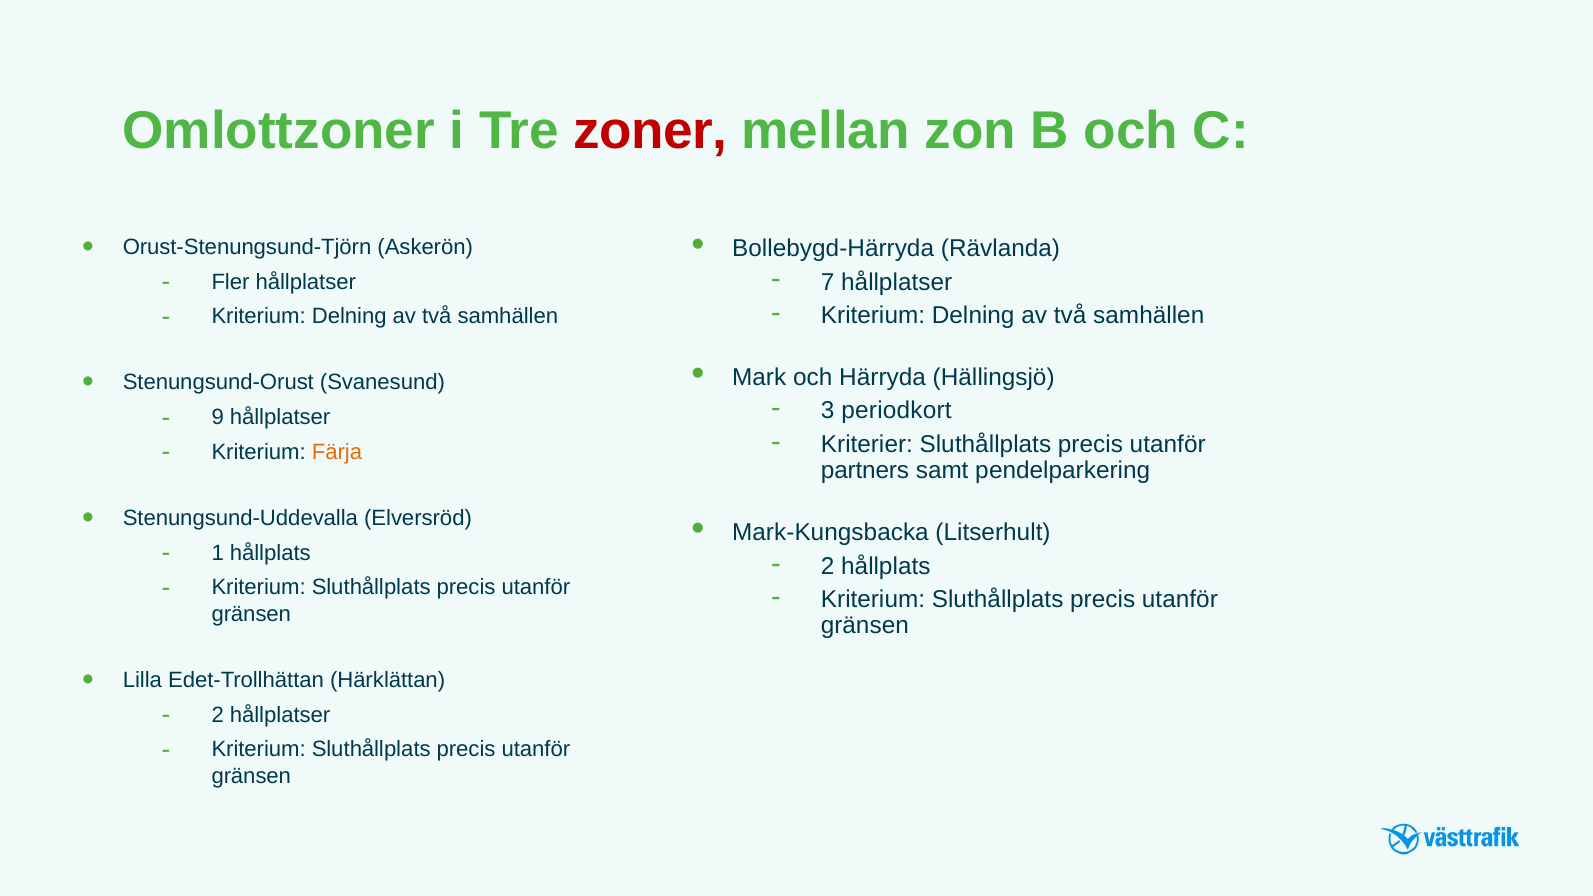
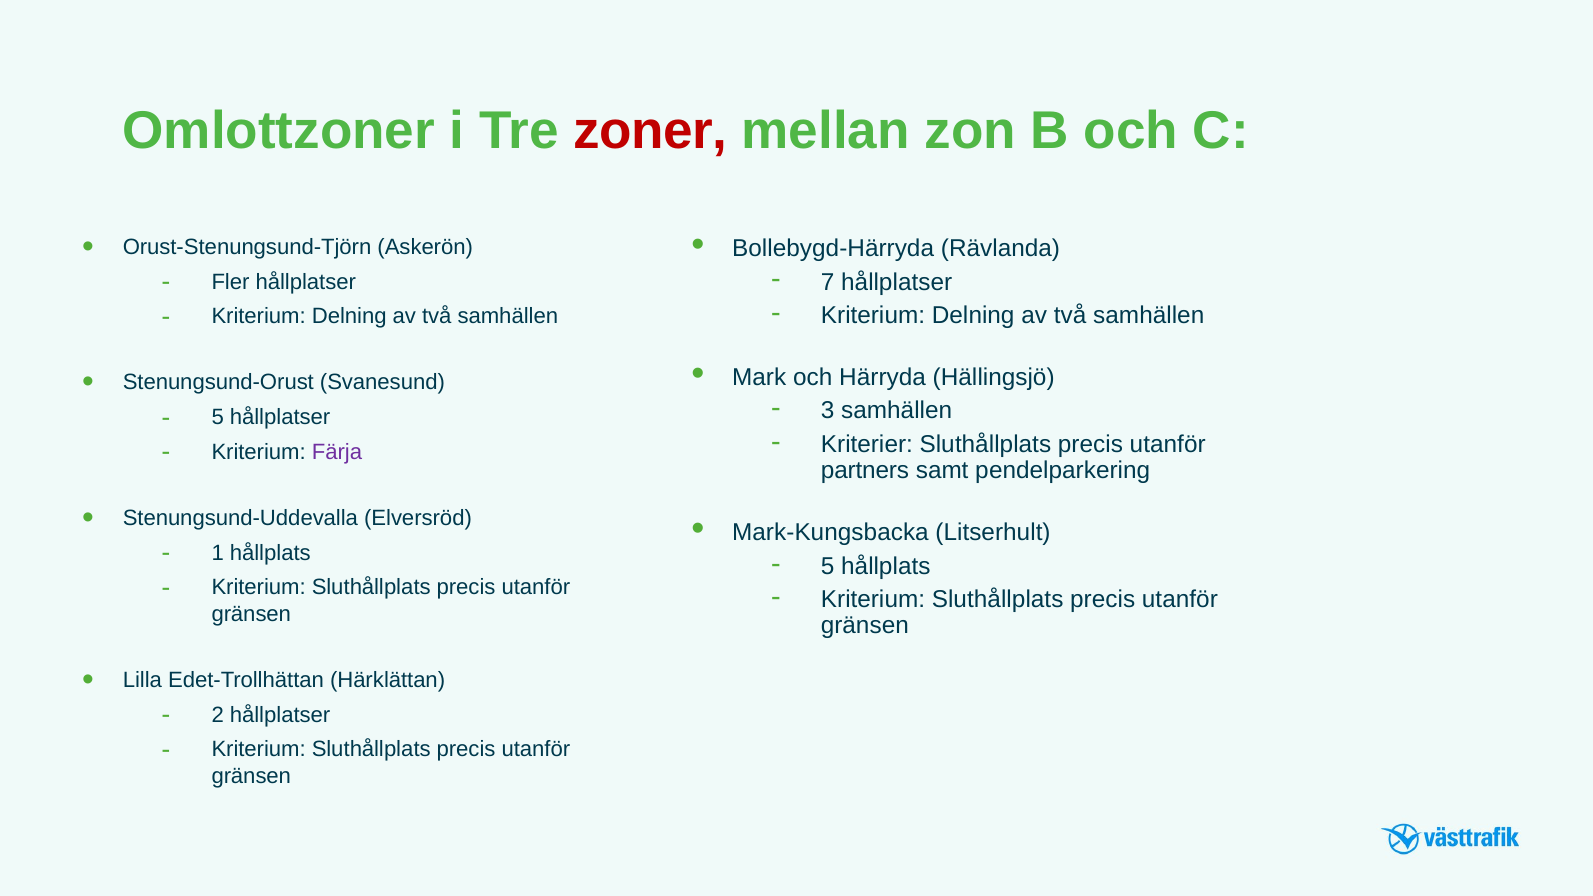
3 periodkort: periodkort -> samhällen (897, 411)
9: 9 -> 5 (218, 417)
Färja colour: orange -> purple (337, 452)
2: 2 -> 5 (828, 566)
